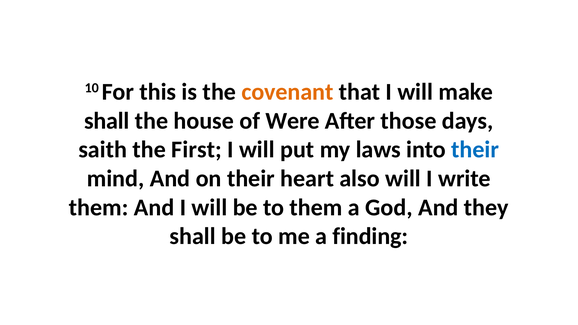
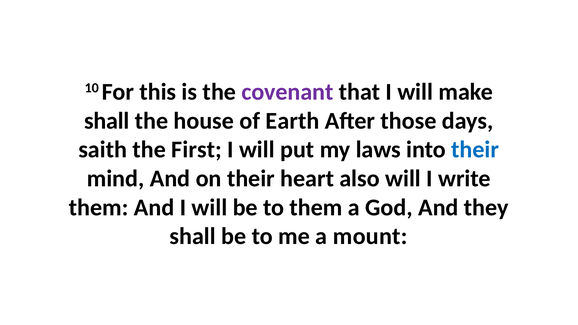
covenant colour: orange -> purple (287, 92)
Were: Were -> Earth (292, 121)
finding: finding -> mount (370, 236)
